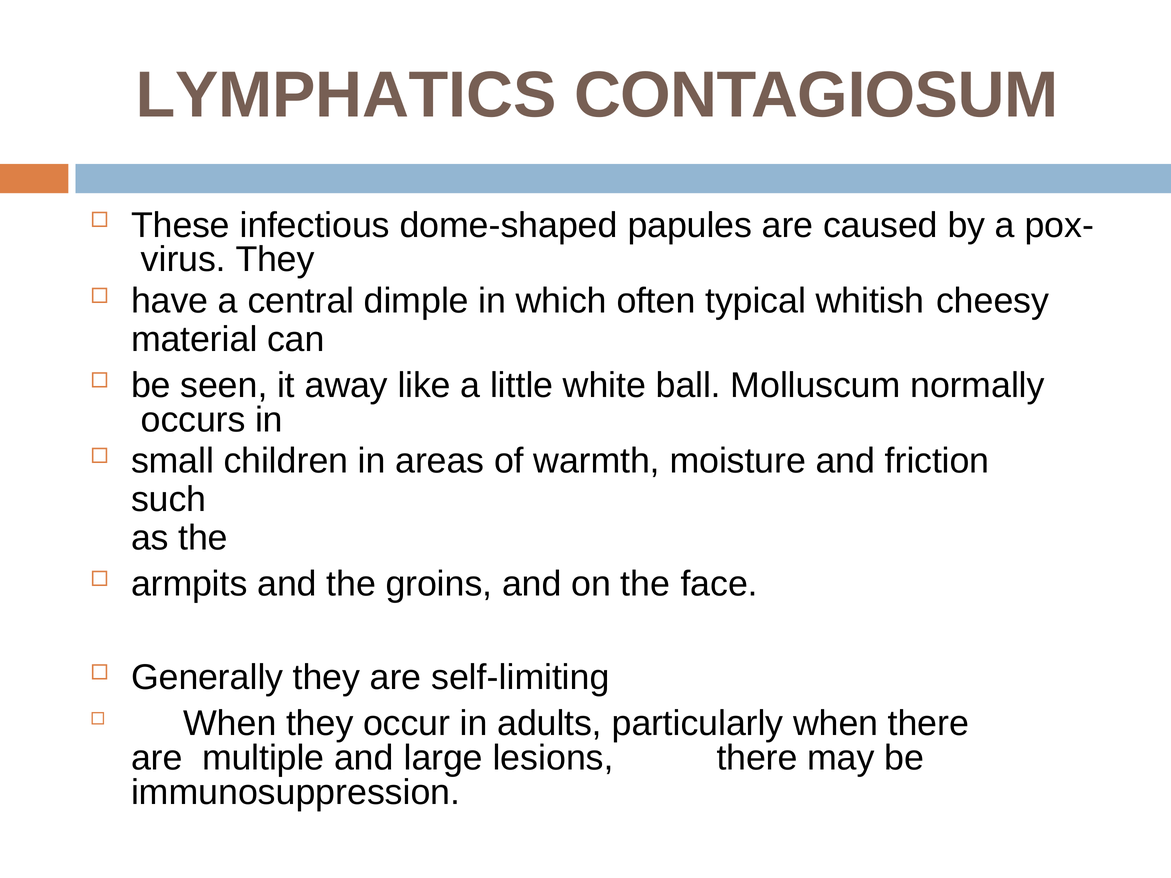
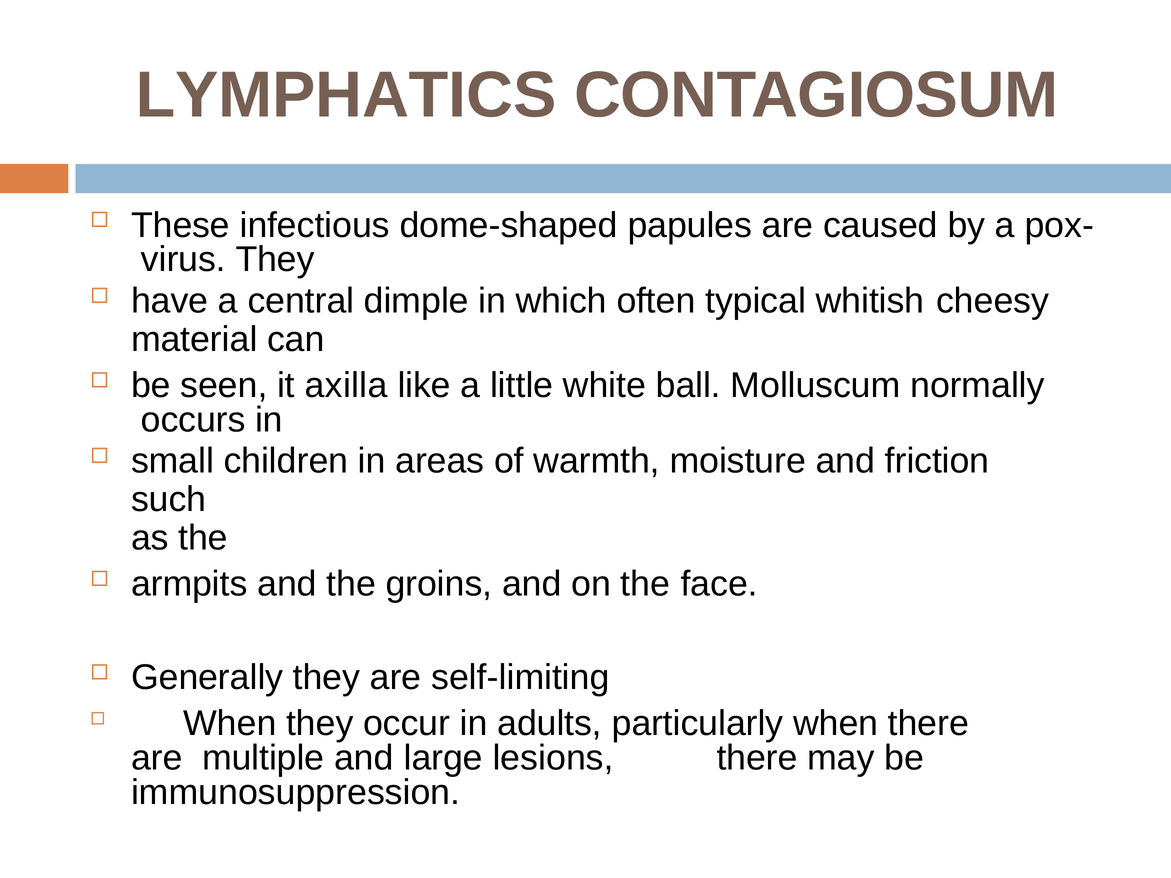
away: away -> axilla (346, 386)
